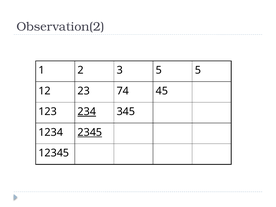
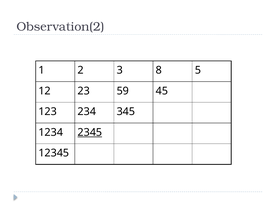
3 5: 5 -> 8 (159, 70)
74: 74 -> 59 (123, 91)
234 underline: present -> none (87, 112)
